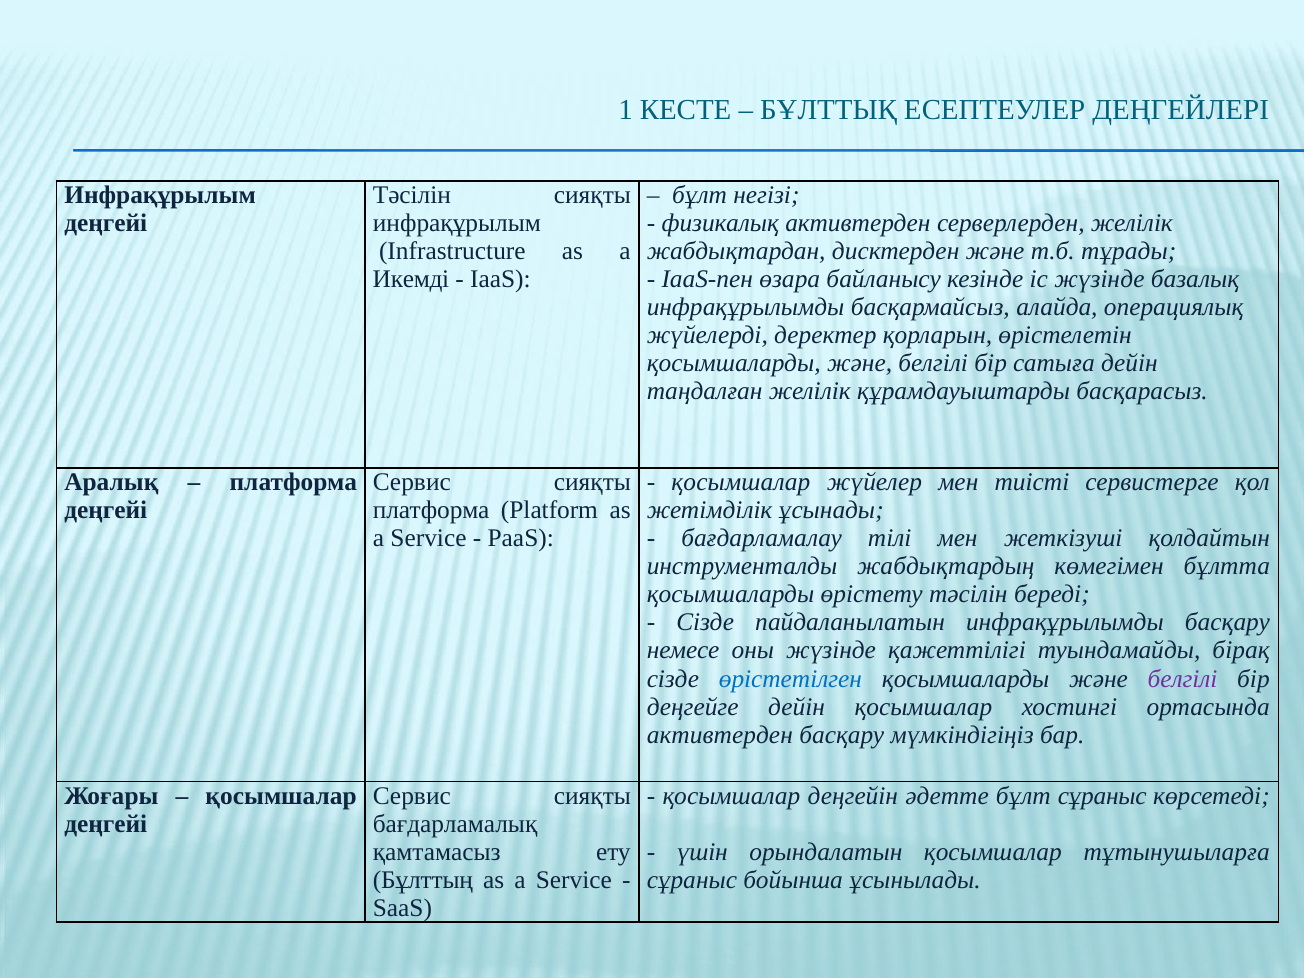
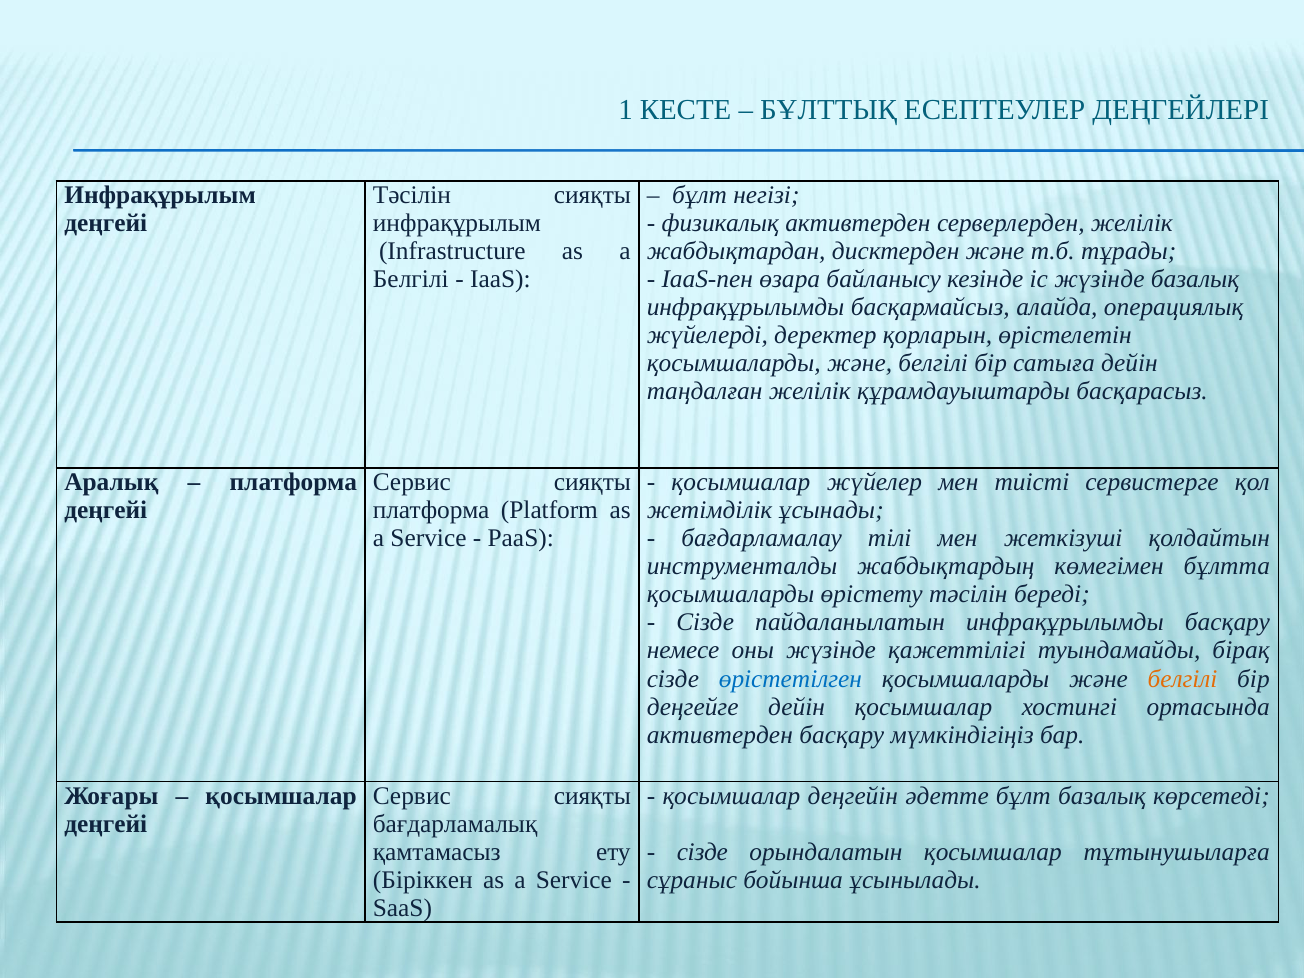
Икемді: Икемді -> Белгілі (411, 279)
белгілі colour: purple -> orange (1183, 679)
бұлт сұраныс: сұраныс -> базалық (1102, 796)
үшін: үшін -> сізде (702, 852)
Бұлттың: Бұлттың -> Біріккен (423, 880)
